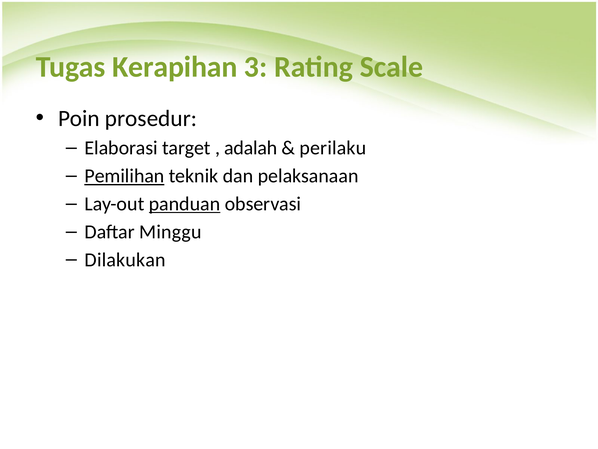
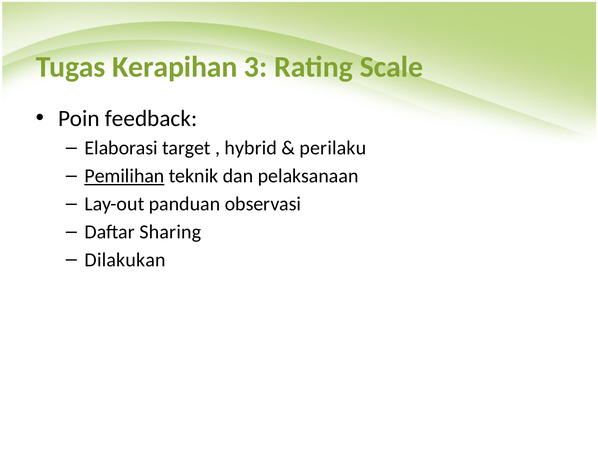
prosedur: prosedur -> feedback (151, 118)
adalah: adalah -> hybrid (251, 148)
panduan underline: present -> none (185, 204)
Minggu: Minggu -> Sharing (170, 232)
